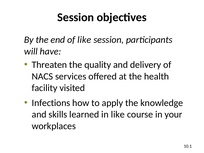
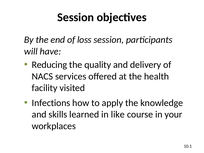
of like: like -> loss (84, 40)
Threaten: Threaten -> Reducing (49, 65)
